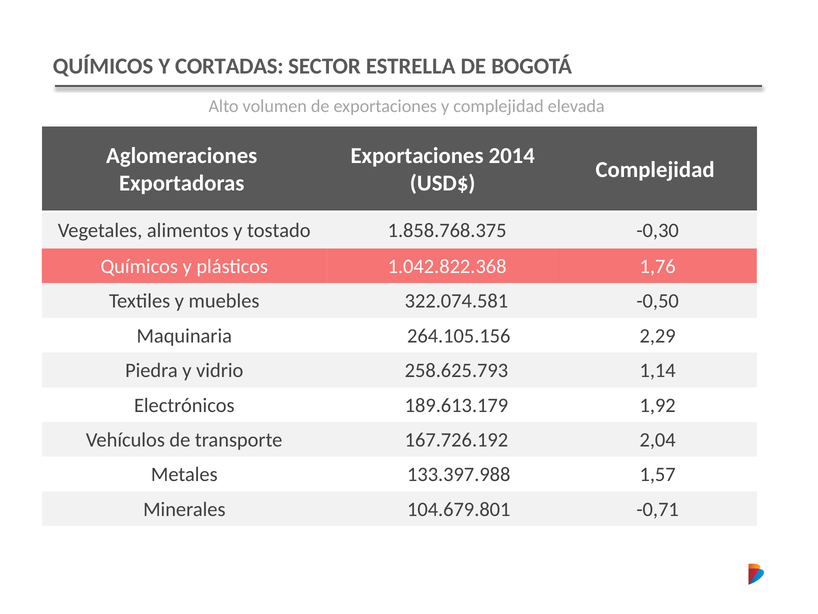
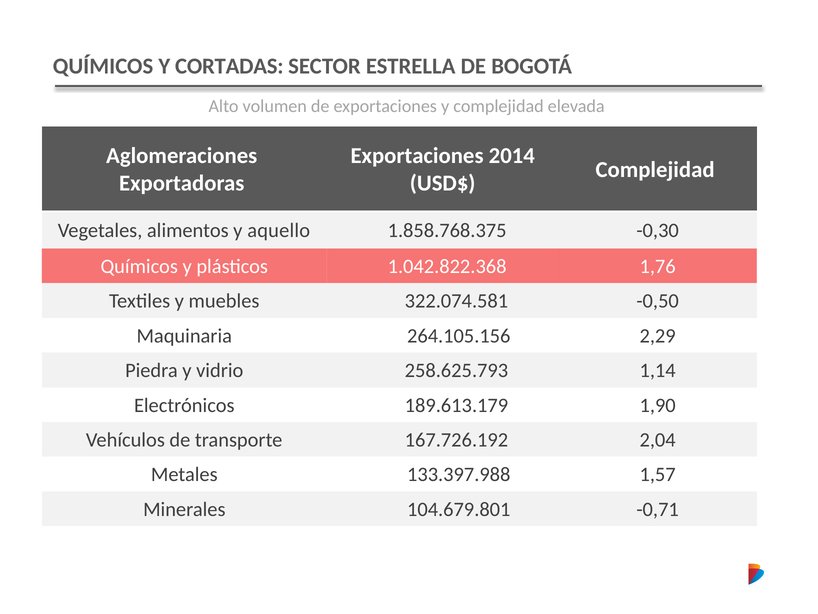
tostado: tostado -> aquello (279, 230)
1,92: 1,92 -> 1,90 (658, 405)
